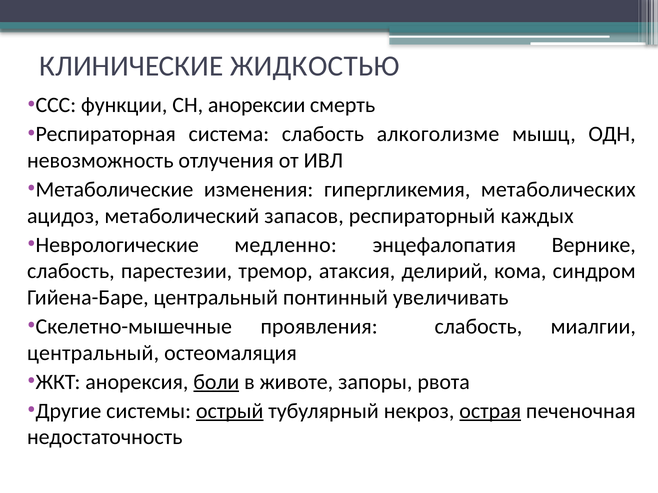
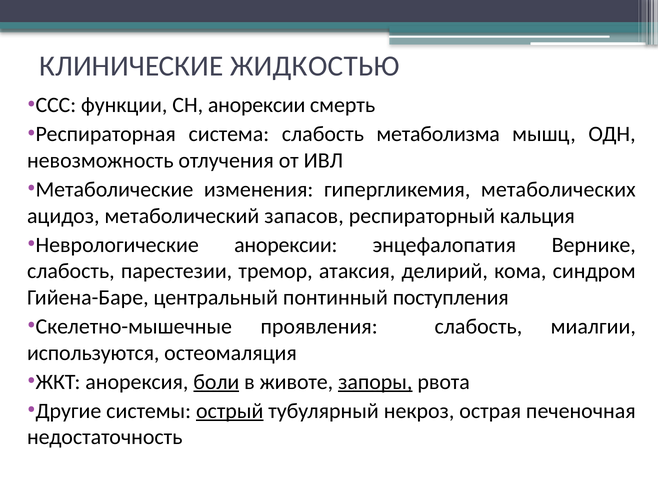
алкоголизме: алкоголизме -> метаболизма (438, 134)
каждых: каждых -> кальция (537, 216)
Неврологические медленно: медленно -> анорексии (286, 245)
увеличивать: увеличивать -> поступления (451, 298)
центральный: центральный -> используются (93, 353)
запоры underline: none -> present (375, 382)
острая underline: present -> none (490, 411)
